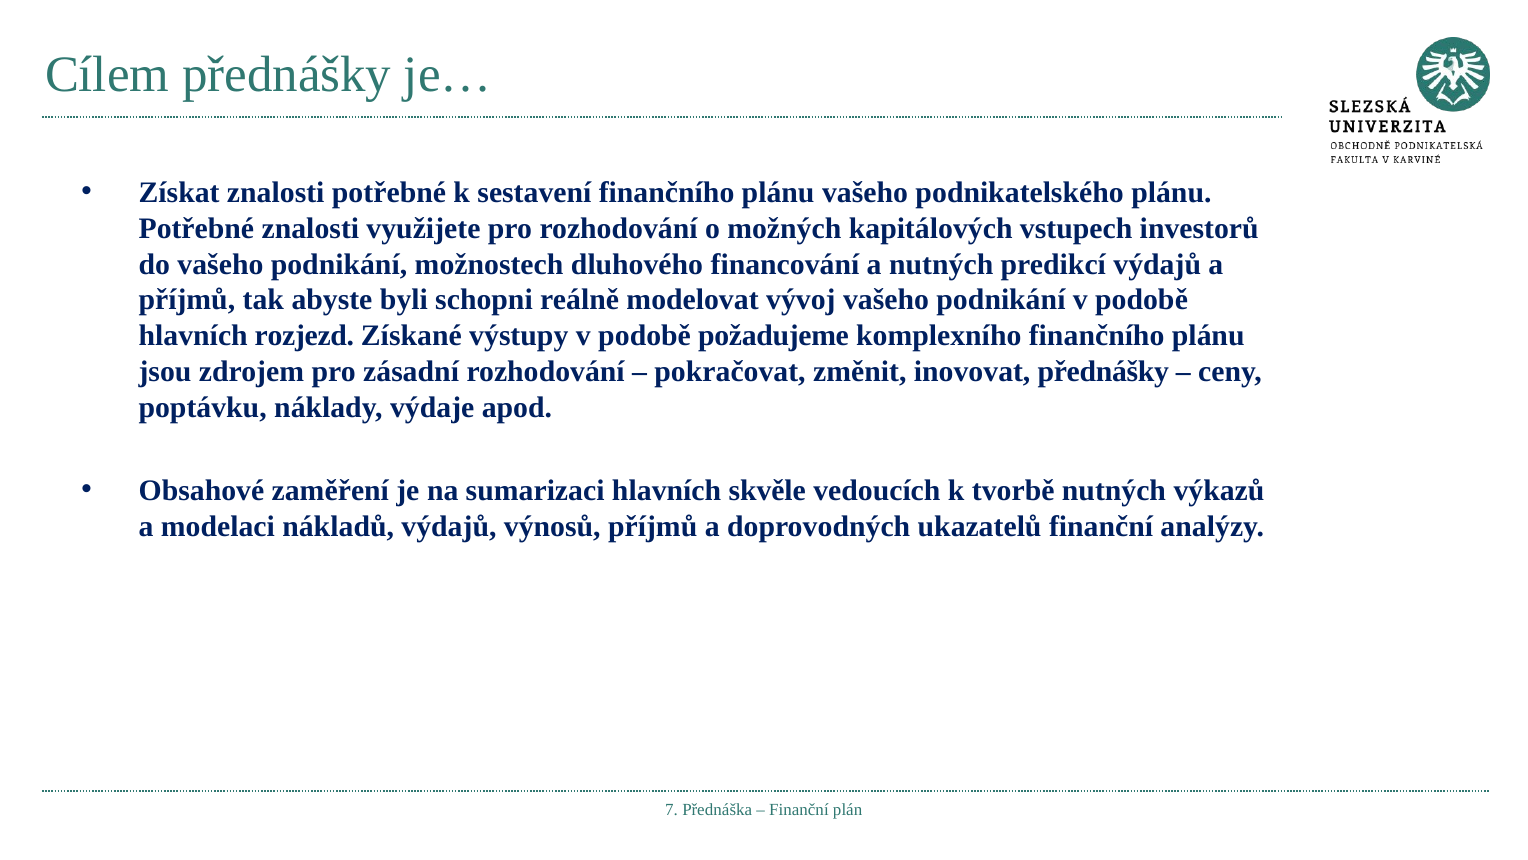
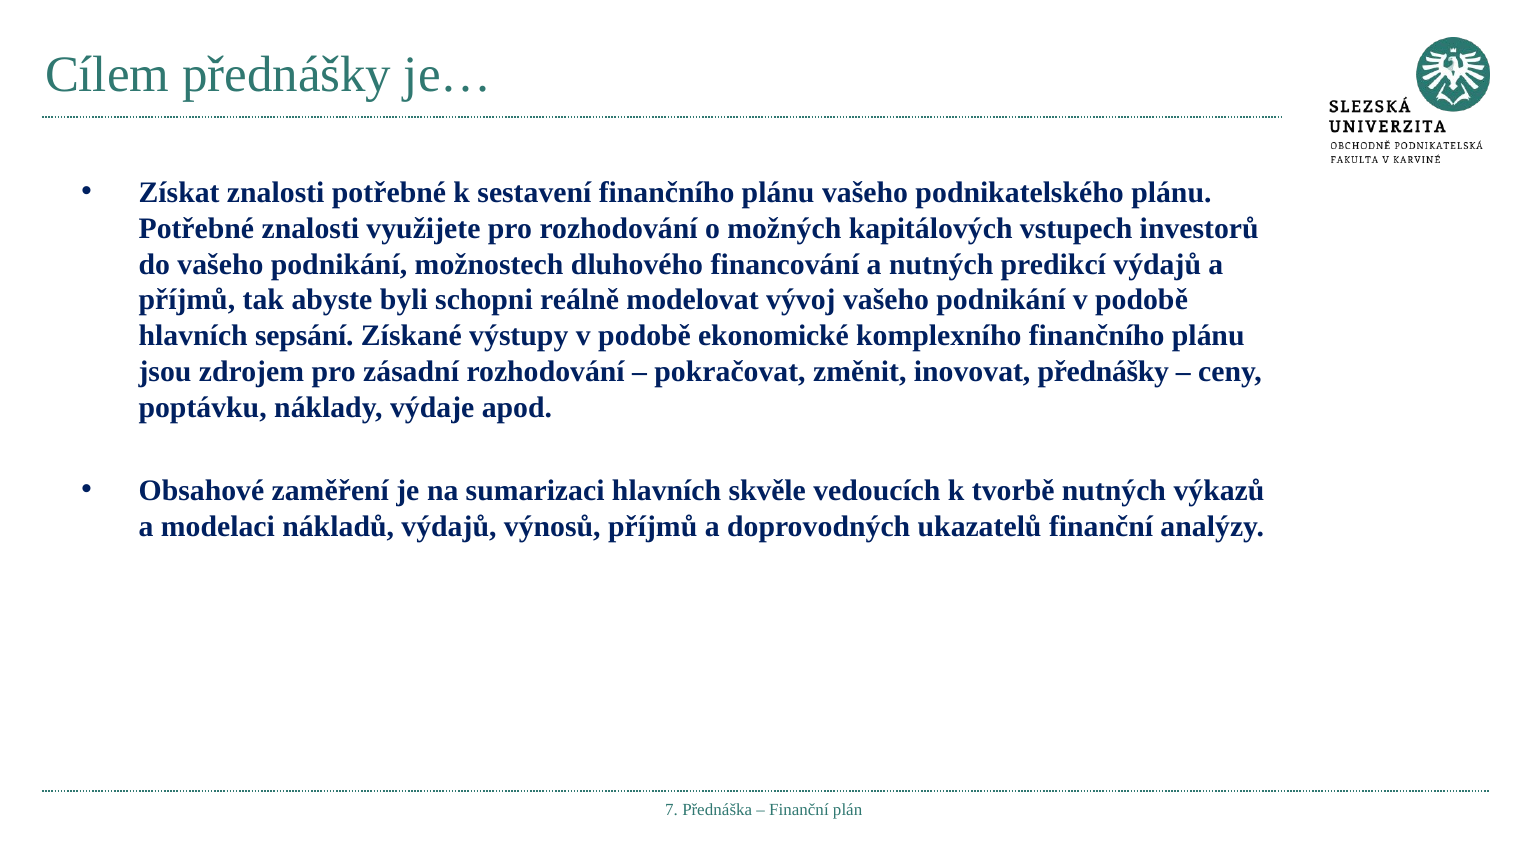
rozjezd: rozjezd -> sepsání (304, 336)
požadujeme: požadujeme -> ekonomické (773, 336)
